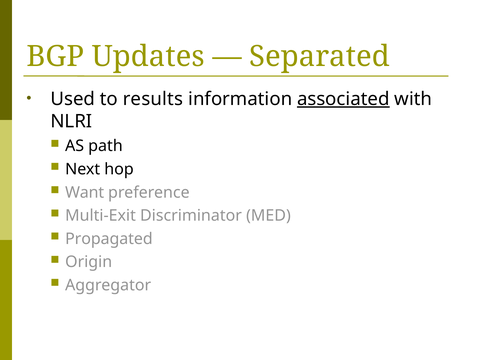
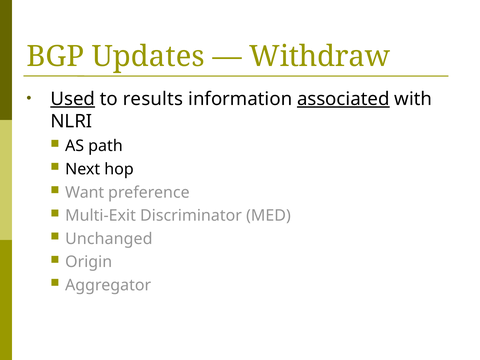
Separated: Separated -> Withdraw (320, 56)
Used underline: none -> present (73, 99)
Propagated: Propagated -> Unchanged (109, 239)
